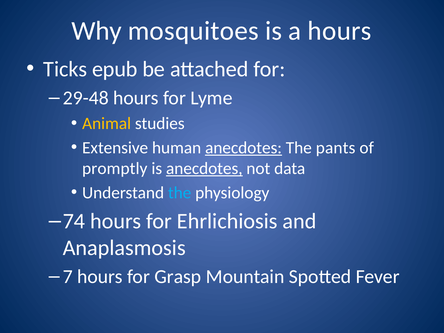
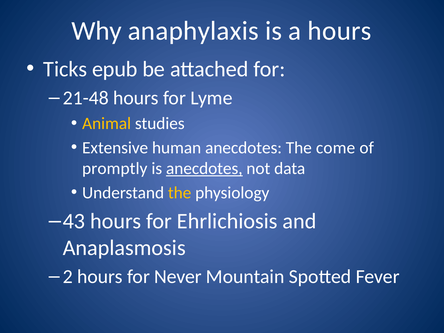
mosquitoes: mosquitoes -> anaphylaxis (193, 31)
29-48: 29-48 -> 21-48 (86, 98)
anecdotes underline: present -> none (244, 148)
pants: pants -> come (336, 148)
the colour: light blue -> yellow (180, 193)
74: 74 -> 43 (74, 221)
7: 7 -> 2 (68, 277)
Grasp: Grasp -> Never (178, 277)
